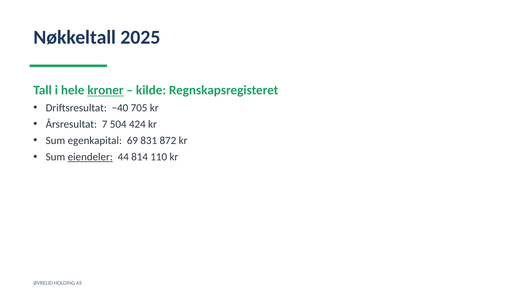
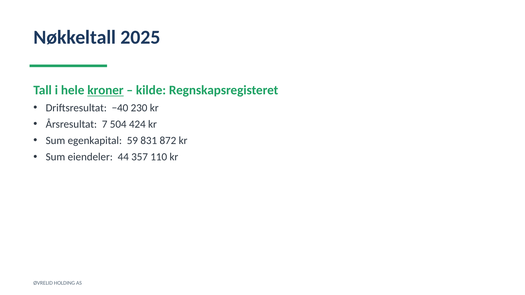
705: 705 -> 230 (139, 108)
69: 69 -> 59 (132, 141)
eiendeler underline: present -> none (90, 157)
814: 814 -> 357 (140, 157)
